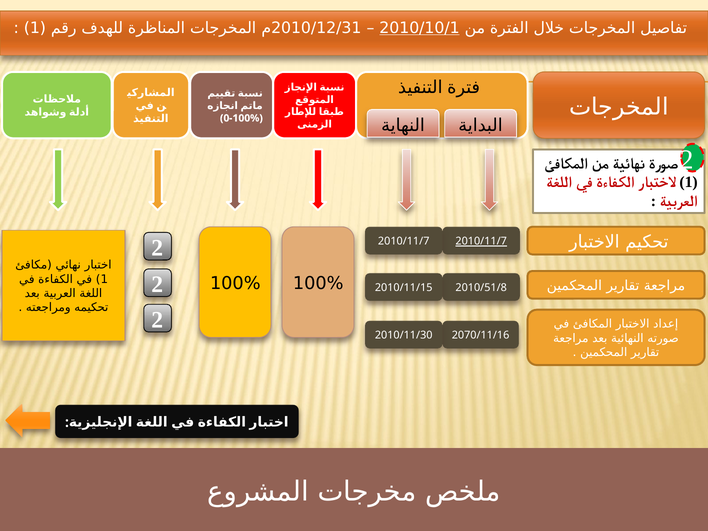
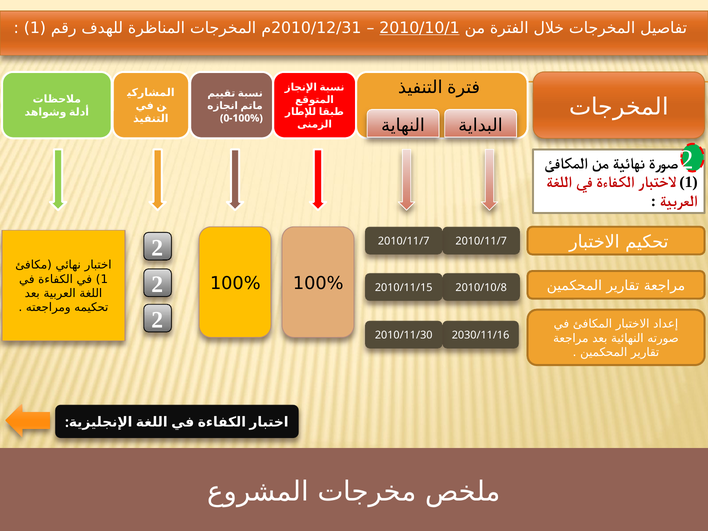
2010/11/7 underline: present -> none (481, 241)
2010/51/8: 2010/51/8 -> 2010/10/8 (481, 288)
2070/11/16: 2070/11/16 -> 2030/11/16 (481, 335)
